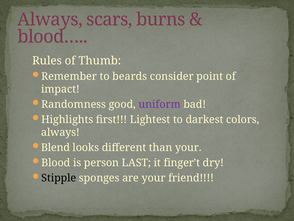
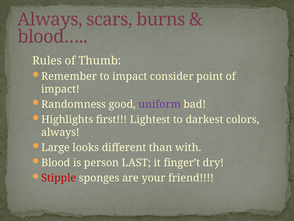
to beards: beards -> impact (130, 76)
Blend: Blend -> Large (56, 147)
than your: your -> with (188, 147)
Stipple colour: black -> red (59, 178)
